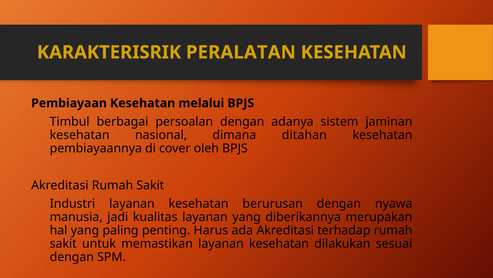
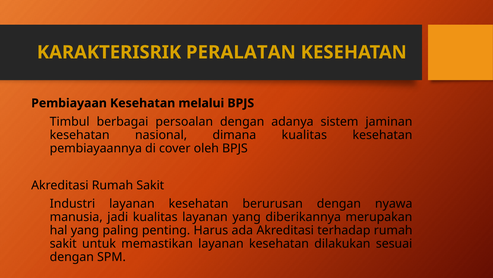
dimana ditahan: ditahan -> kualitas (304, 135)
